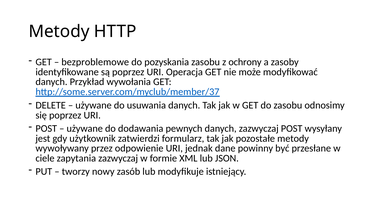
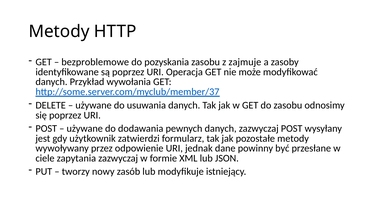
ochrony: ochrony -> zajmuje (245, 62)
